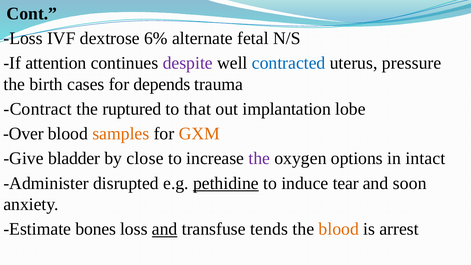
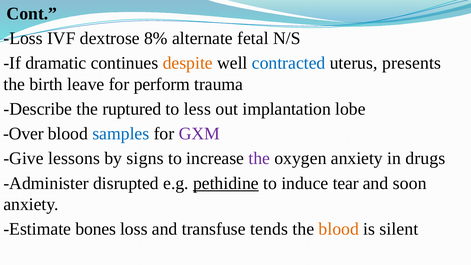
6%: 6% -> 8% (156, 38)
attention: attention -> dramatic (56, 63)
despite colour: purple -> orange (188, 63)
pressure: pressure -> presents (412, 63)
cases: cases -> leave (86, 84)
depends: depends -> perform (162, 84)
Contract: Contract -> Describe (38, 109)
that: that -> less (197, 109)
samples colour: orange -> blue (121, 134)
GXM colour: orange -> purple (199, 134)
bladder: bladder -> lessons (74, 158)
close: close -> signs (145, 158)
oxygen options: options -> anxiety (357, 158)
intact: intact -> drugs (425, 158)
and underline: present -> none (165, 229)
arrest: arrest -> silent (399, 229)
